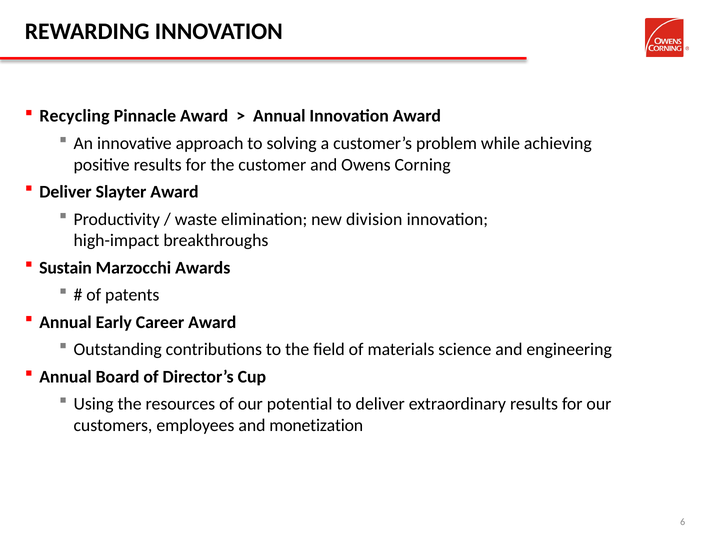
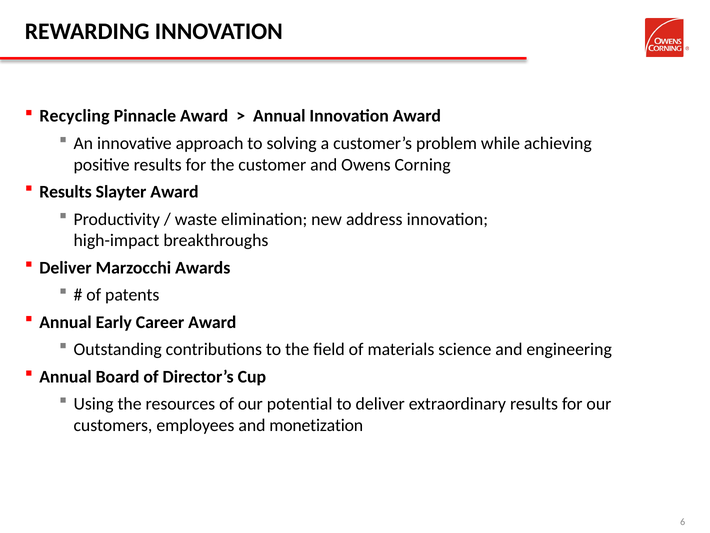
Deliver: Deliver -> Results (65, 192)
division: division -> address (374, 219)
Sustain: Sustain -> Deliver (65, 268)
